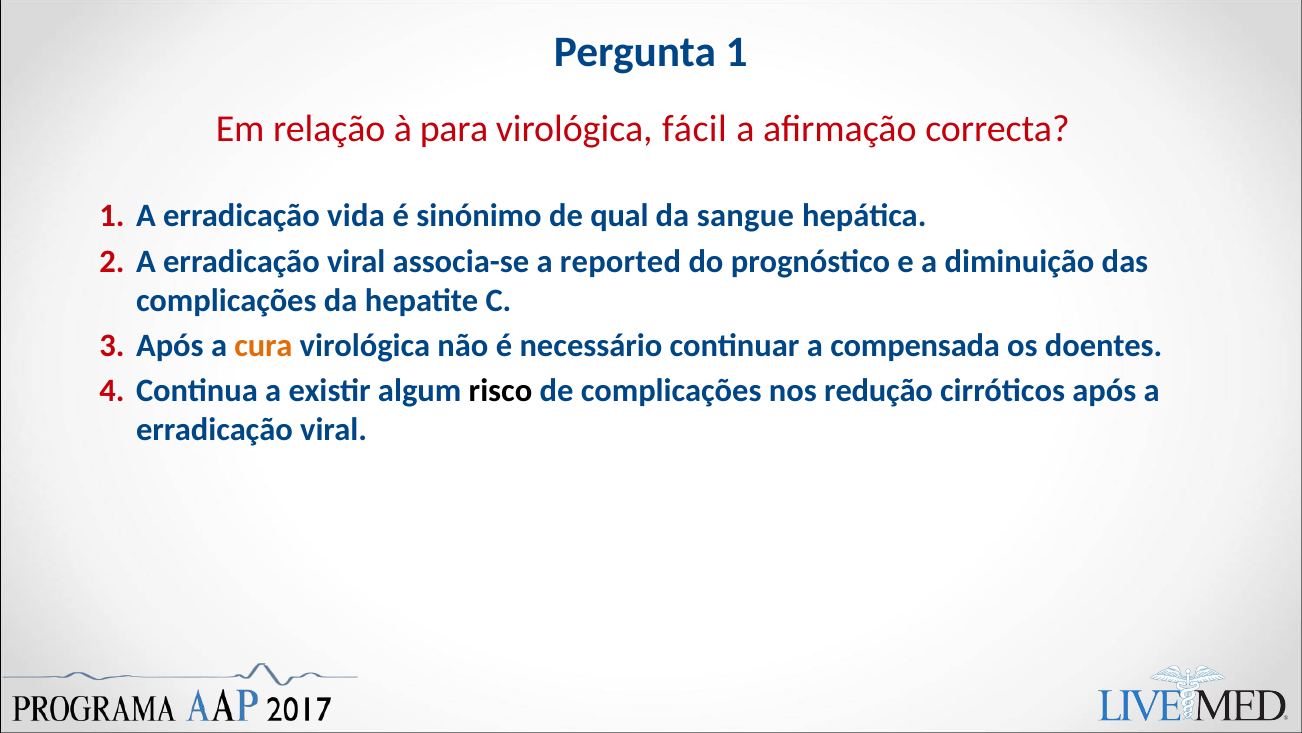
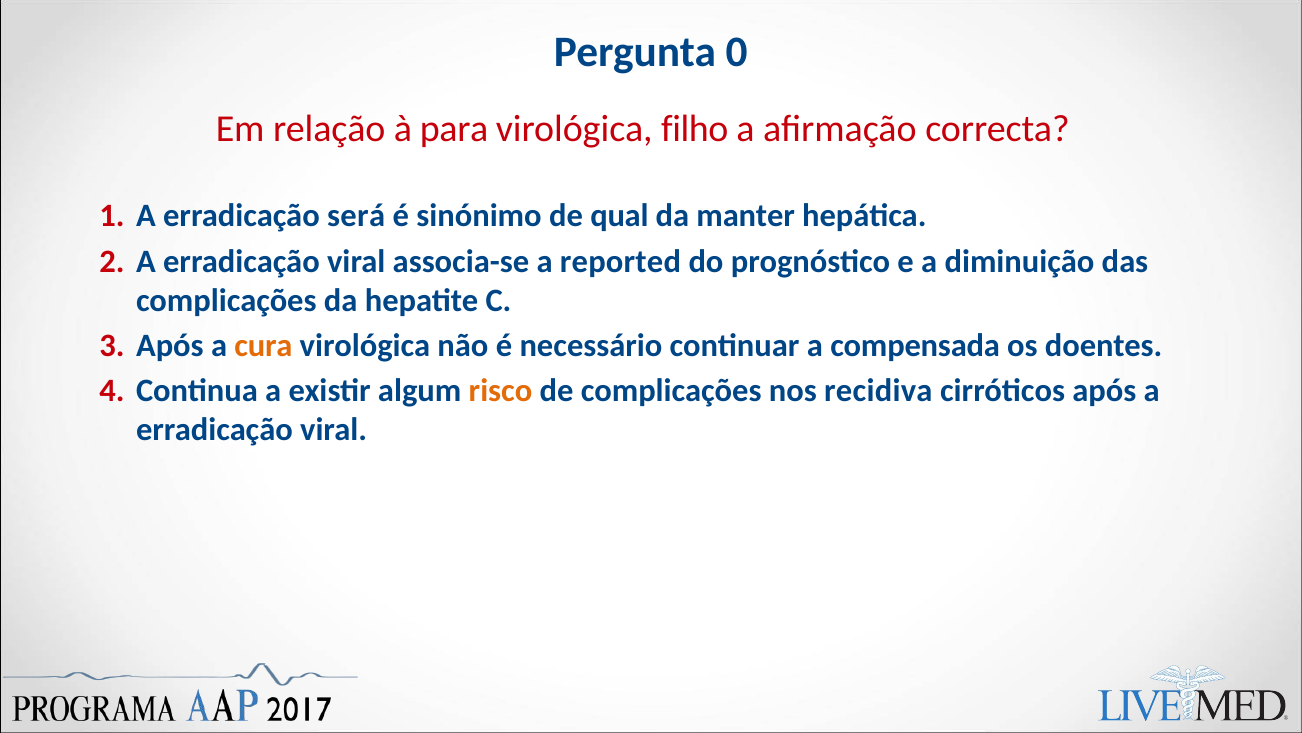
Pergunta 1: 1 -> 0 (737, 52)
fácil: fácil -> filho (695, 129)
vida: vida -> será (356, 216)
sangue: sangue -> manter (746, 216)
risco colour: black -> orange (500, 391)
redução: redução -> recidiva (878, 391)
